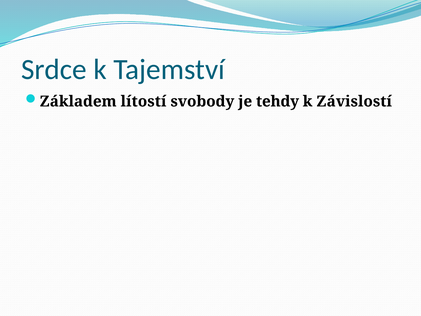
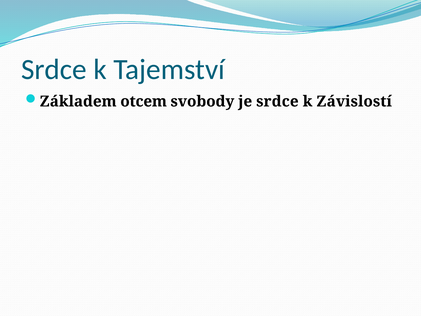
lítostí: lítostí -> otcem (144, 101)
je tehdy: tehdy -> srdce (277, 101)
